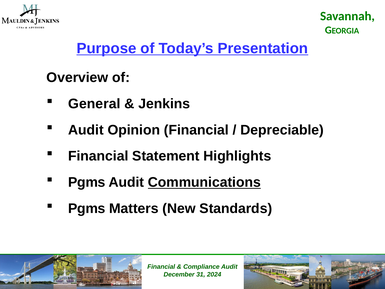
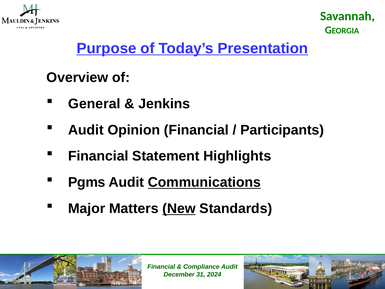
Depreciable: Depreciable -> Participants (282, 130)
Pgms: Pgms -> Major (87, 208)
New underline: none -> present (179, 208)
